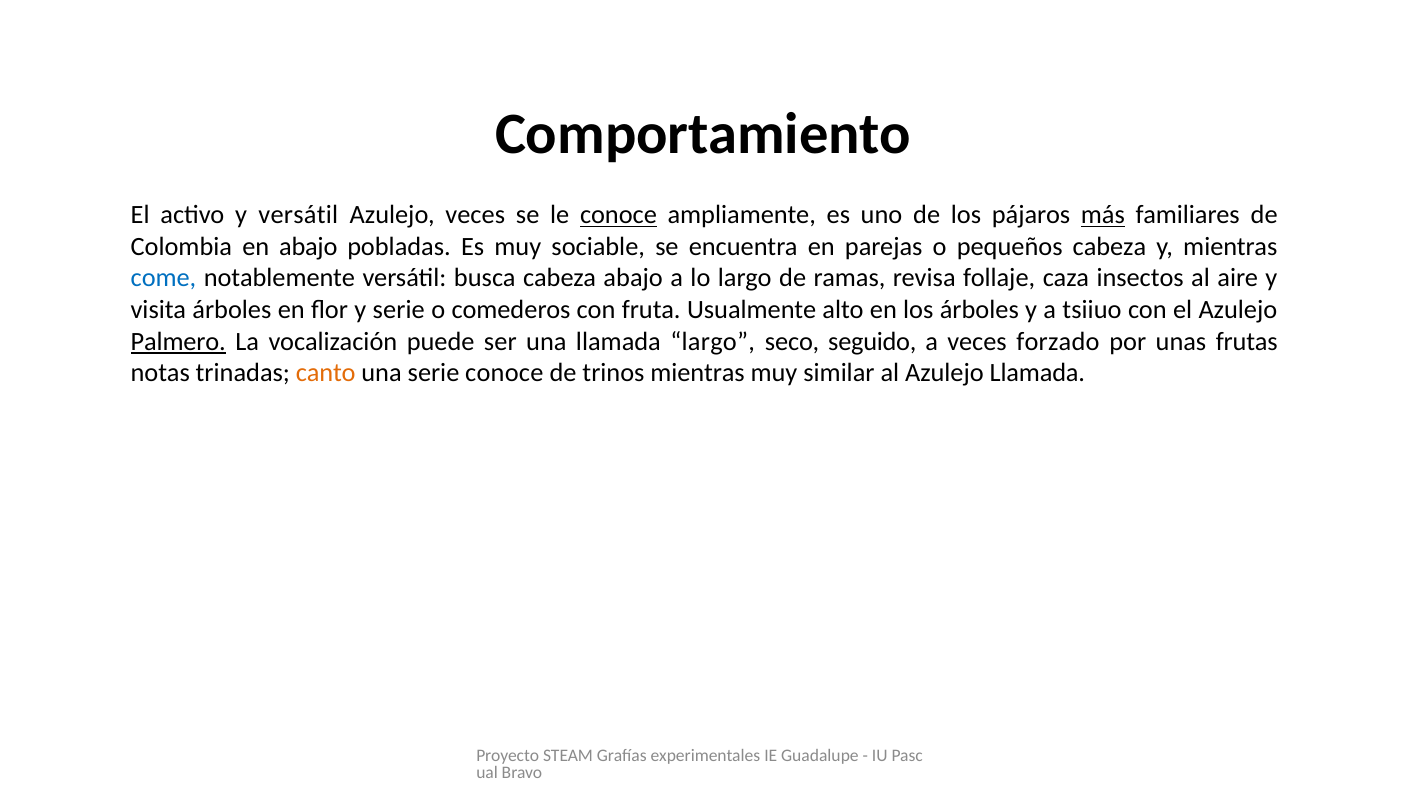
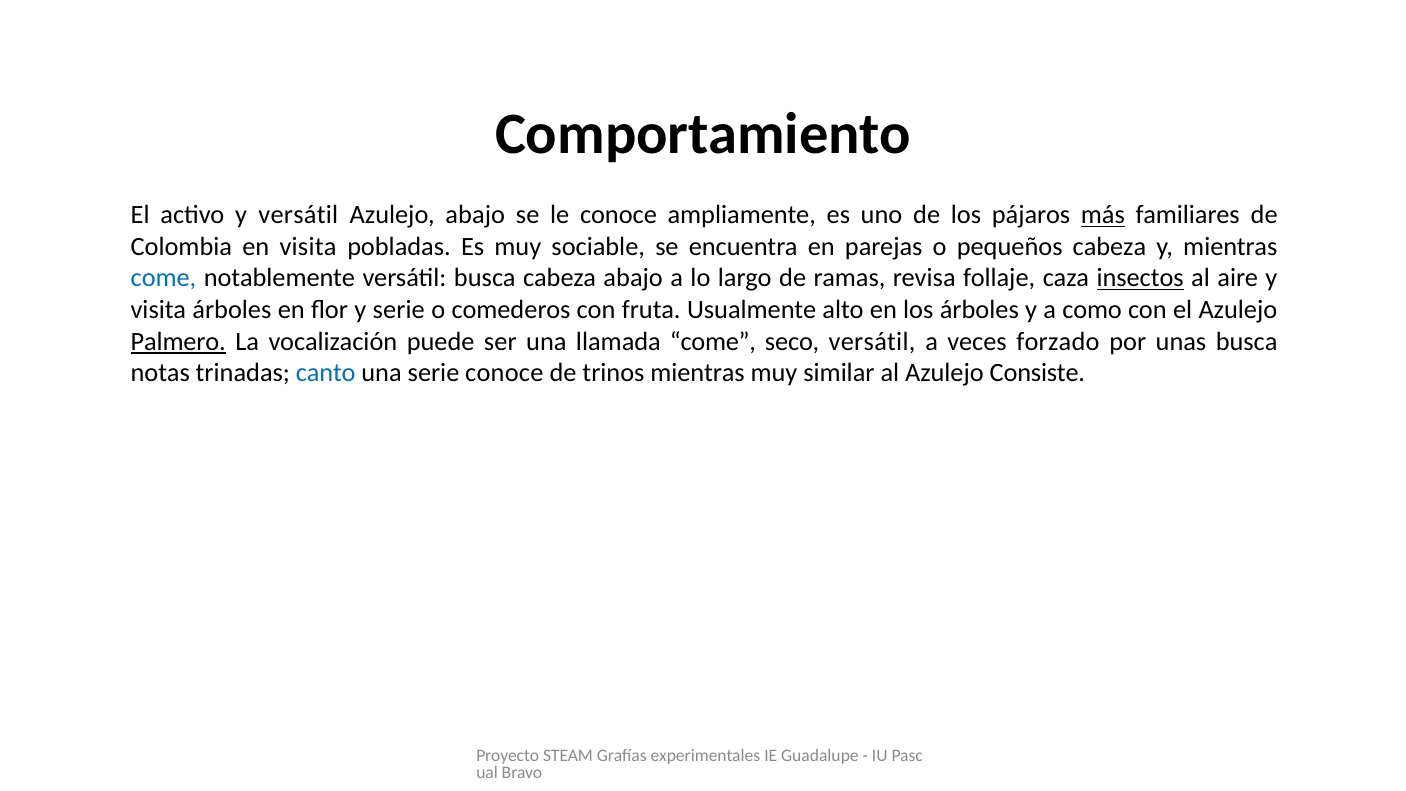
Azulejo veces: veces -> abajo (475, 215)
conoce underline: present -> none (618, 215)
en abajo: abajo -> visita (308, 247)
insectos underline: none -> present (1140, 278)
tsiiuo: tsiiuo -> como (1092, 310)
llamada largo: largo -> come (713, 341)
seco seguido: seguido -> versátil (872, 341)
unas frutas: frutas -> busca (1247, 341)
canto colour: orange -> blue (326, 373)
Azulejo Llamada: Llamada -> Consiste (1037, 373)
